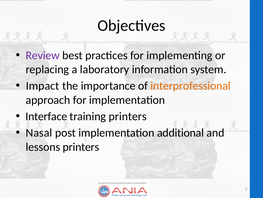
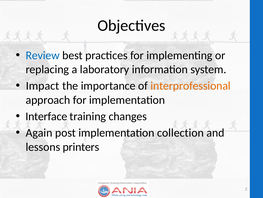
Review colour: purple -> blue (43, 55)
training printers: printers -> changes (128, 116)
Nasal: Nasal -> Again (39, 132)
additional: additional -> collection (180, 132)
